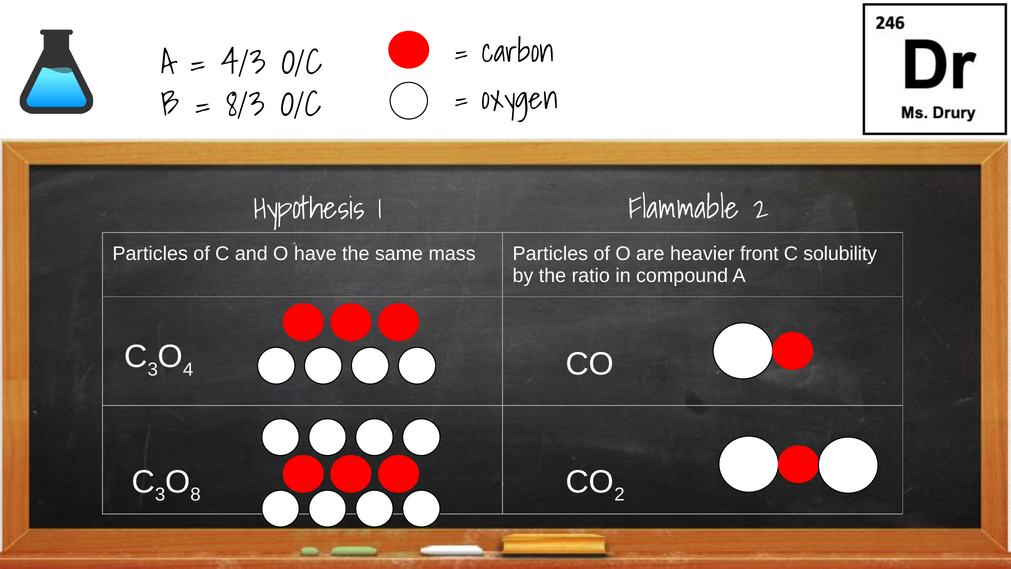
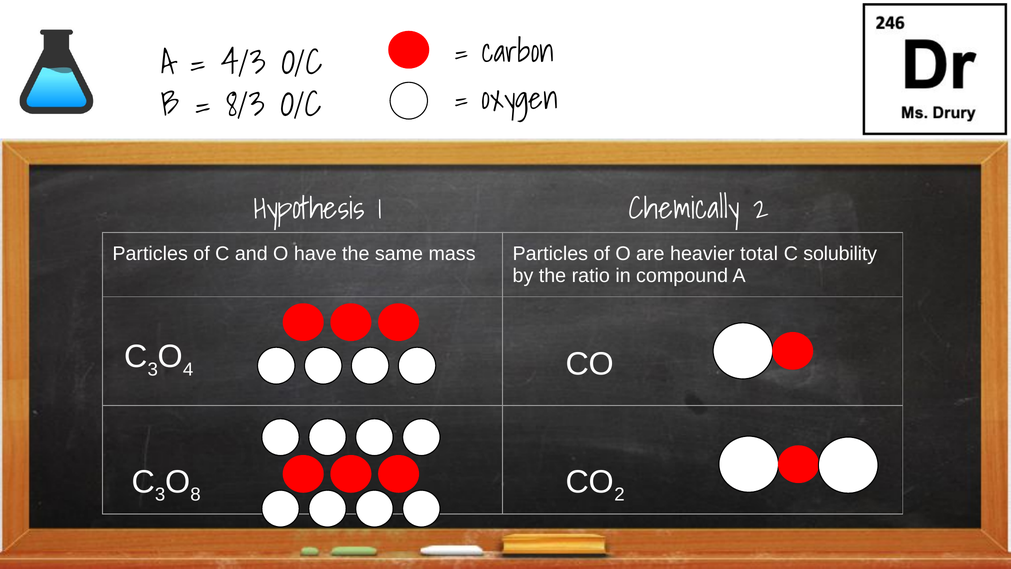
Flammable: Flammable -> Chemically (684, 209)
front: front -> total (759, 254)
